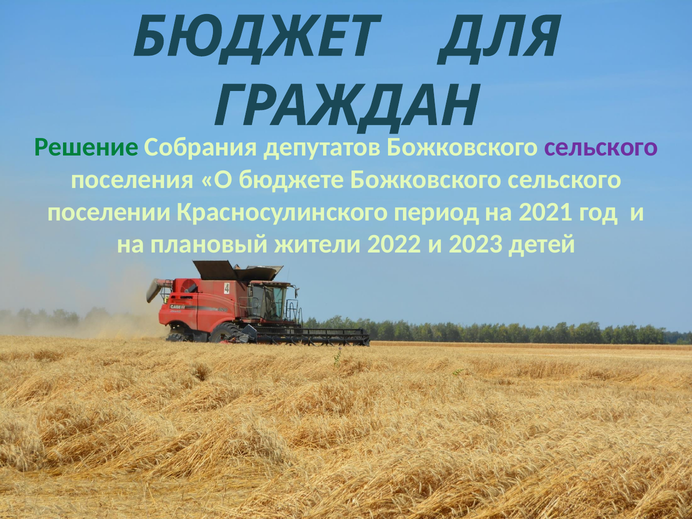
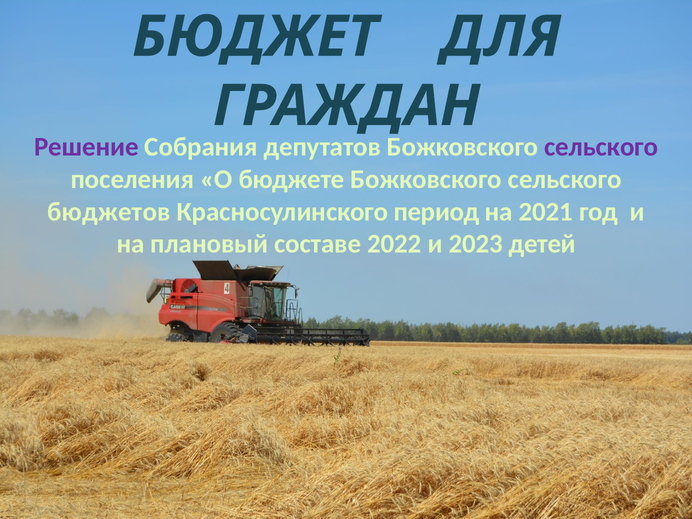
Решение colour: green -> purple (86, 147)
поселении: поселении -> бюджетов (109, 212)
жители: жители -> составе (318, 244)
